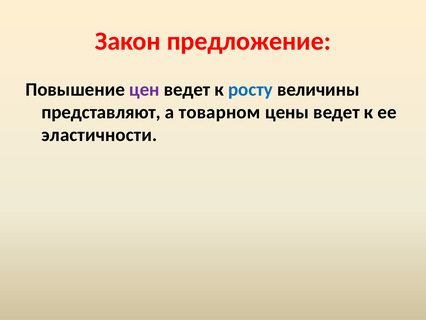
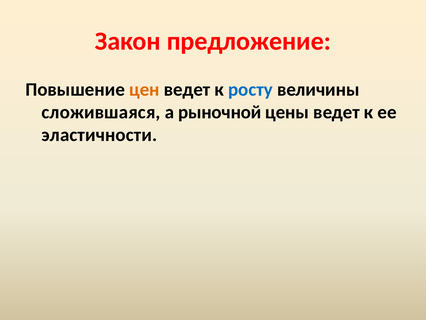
цен colour: purple -> orange (144, 89)
представляют: представляют -> сложившаяся (101, 112)
товарном: товарном -> рыночной (220, 112)
